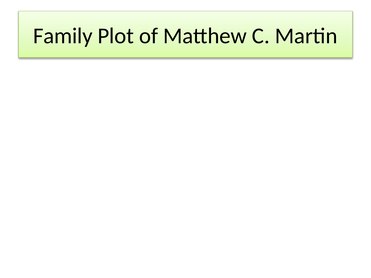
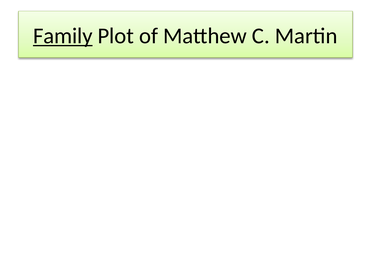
Family underline: none -> present (63, 36)
